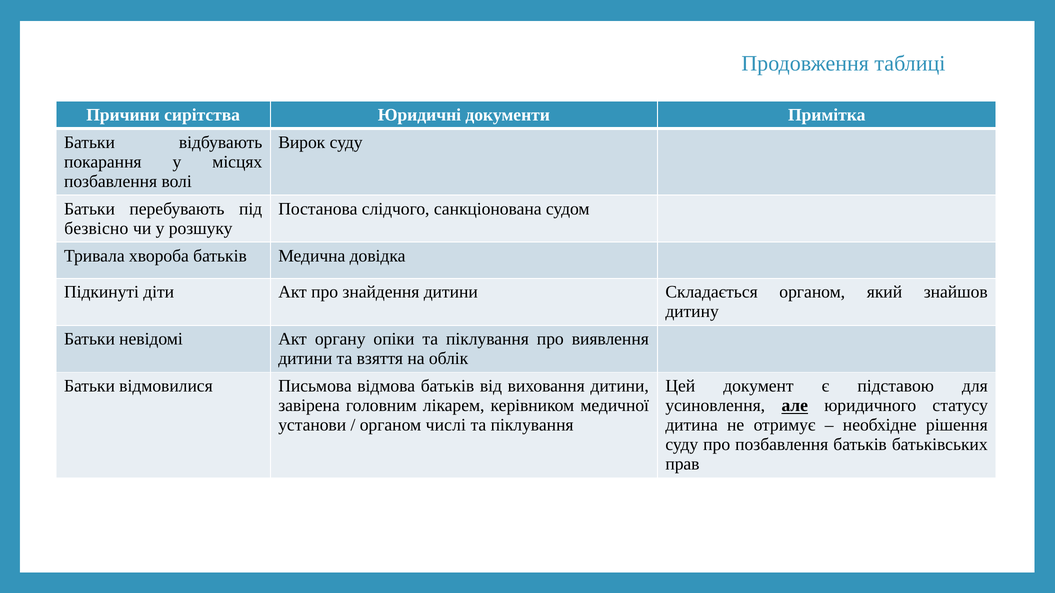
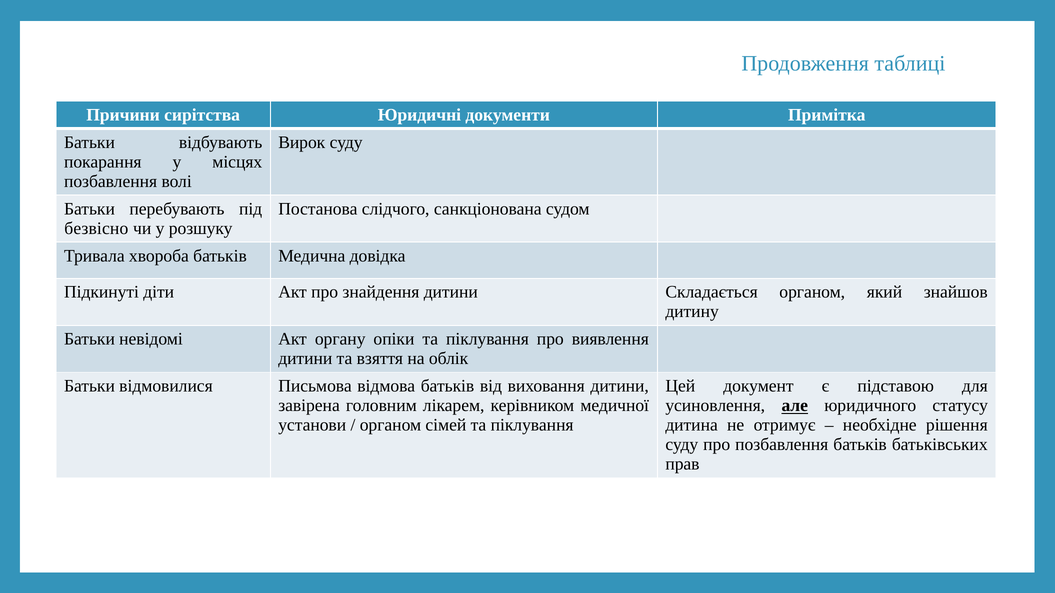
числі: числі -> сімей (446, 425)
